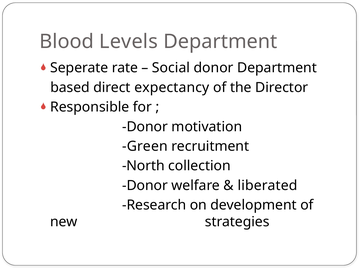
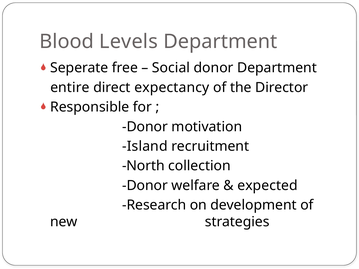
rate: rate -> free (125, 68)
based: based -> entire (70, 88)
Green: Green -> Island (145, 146)
liberated: liberated -> expected (268, 186)
